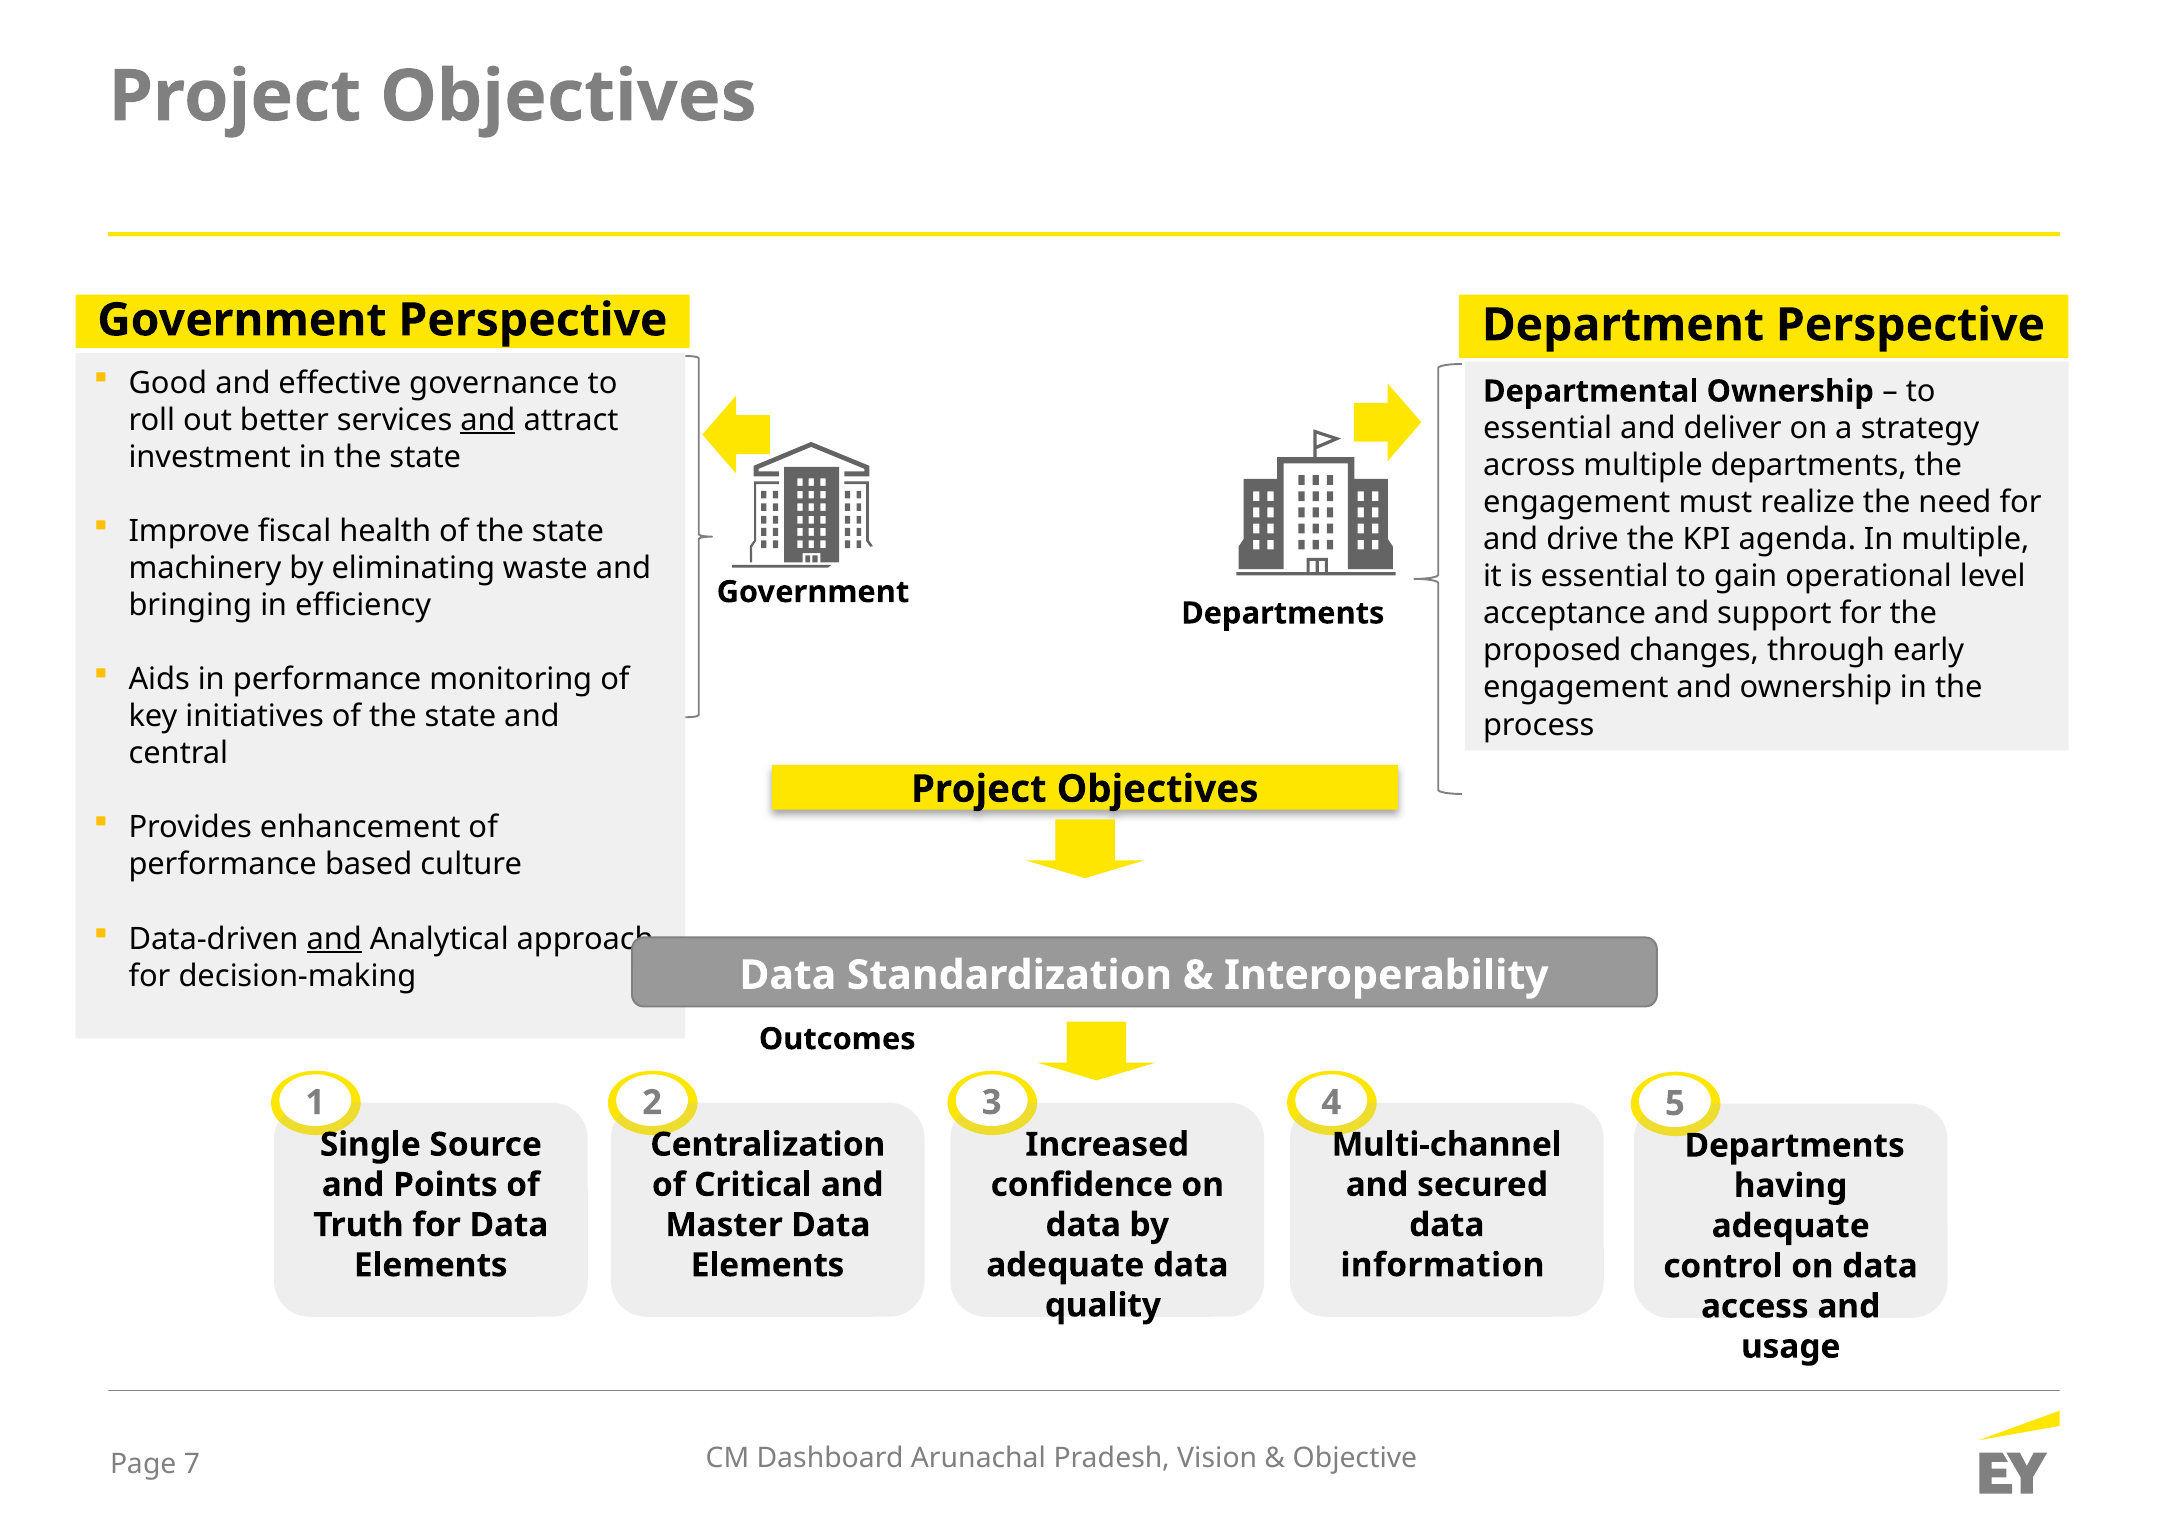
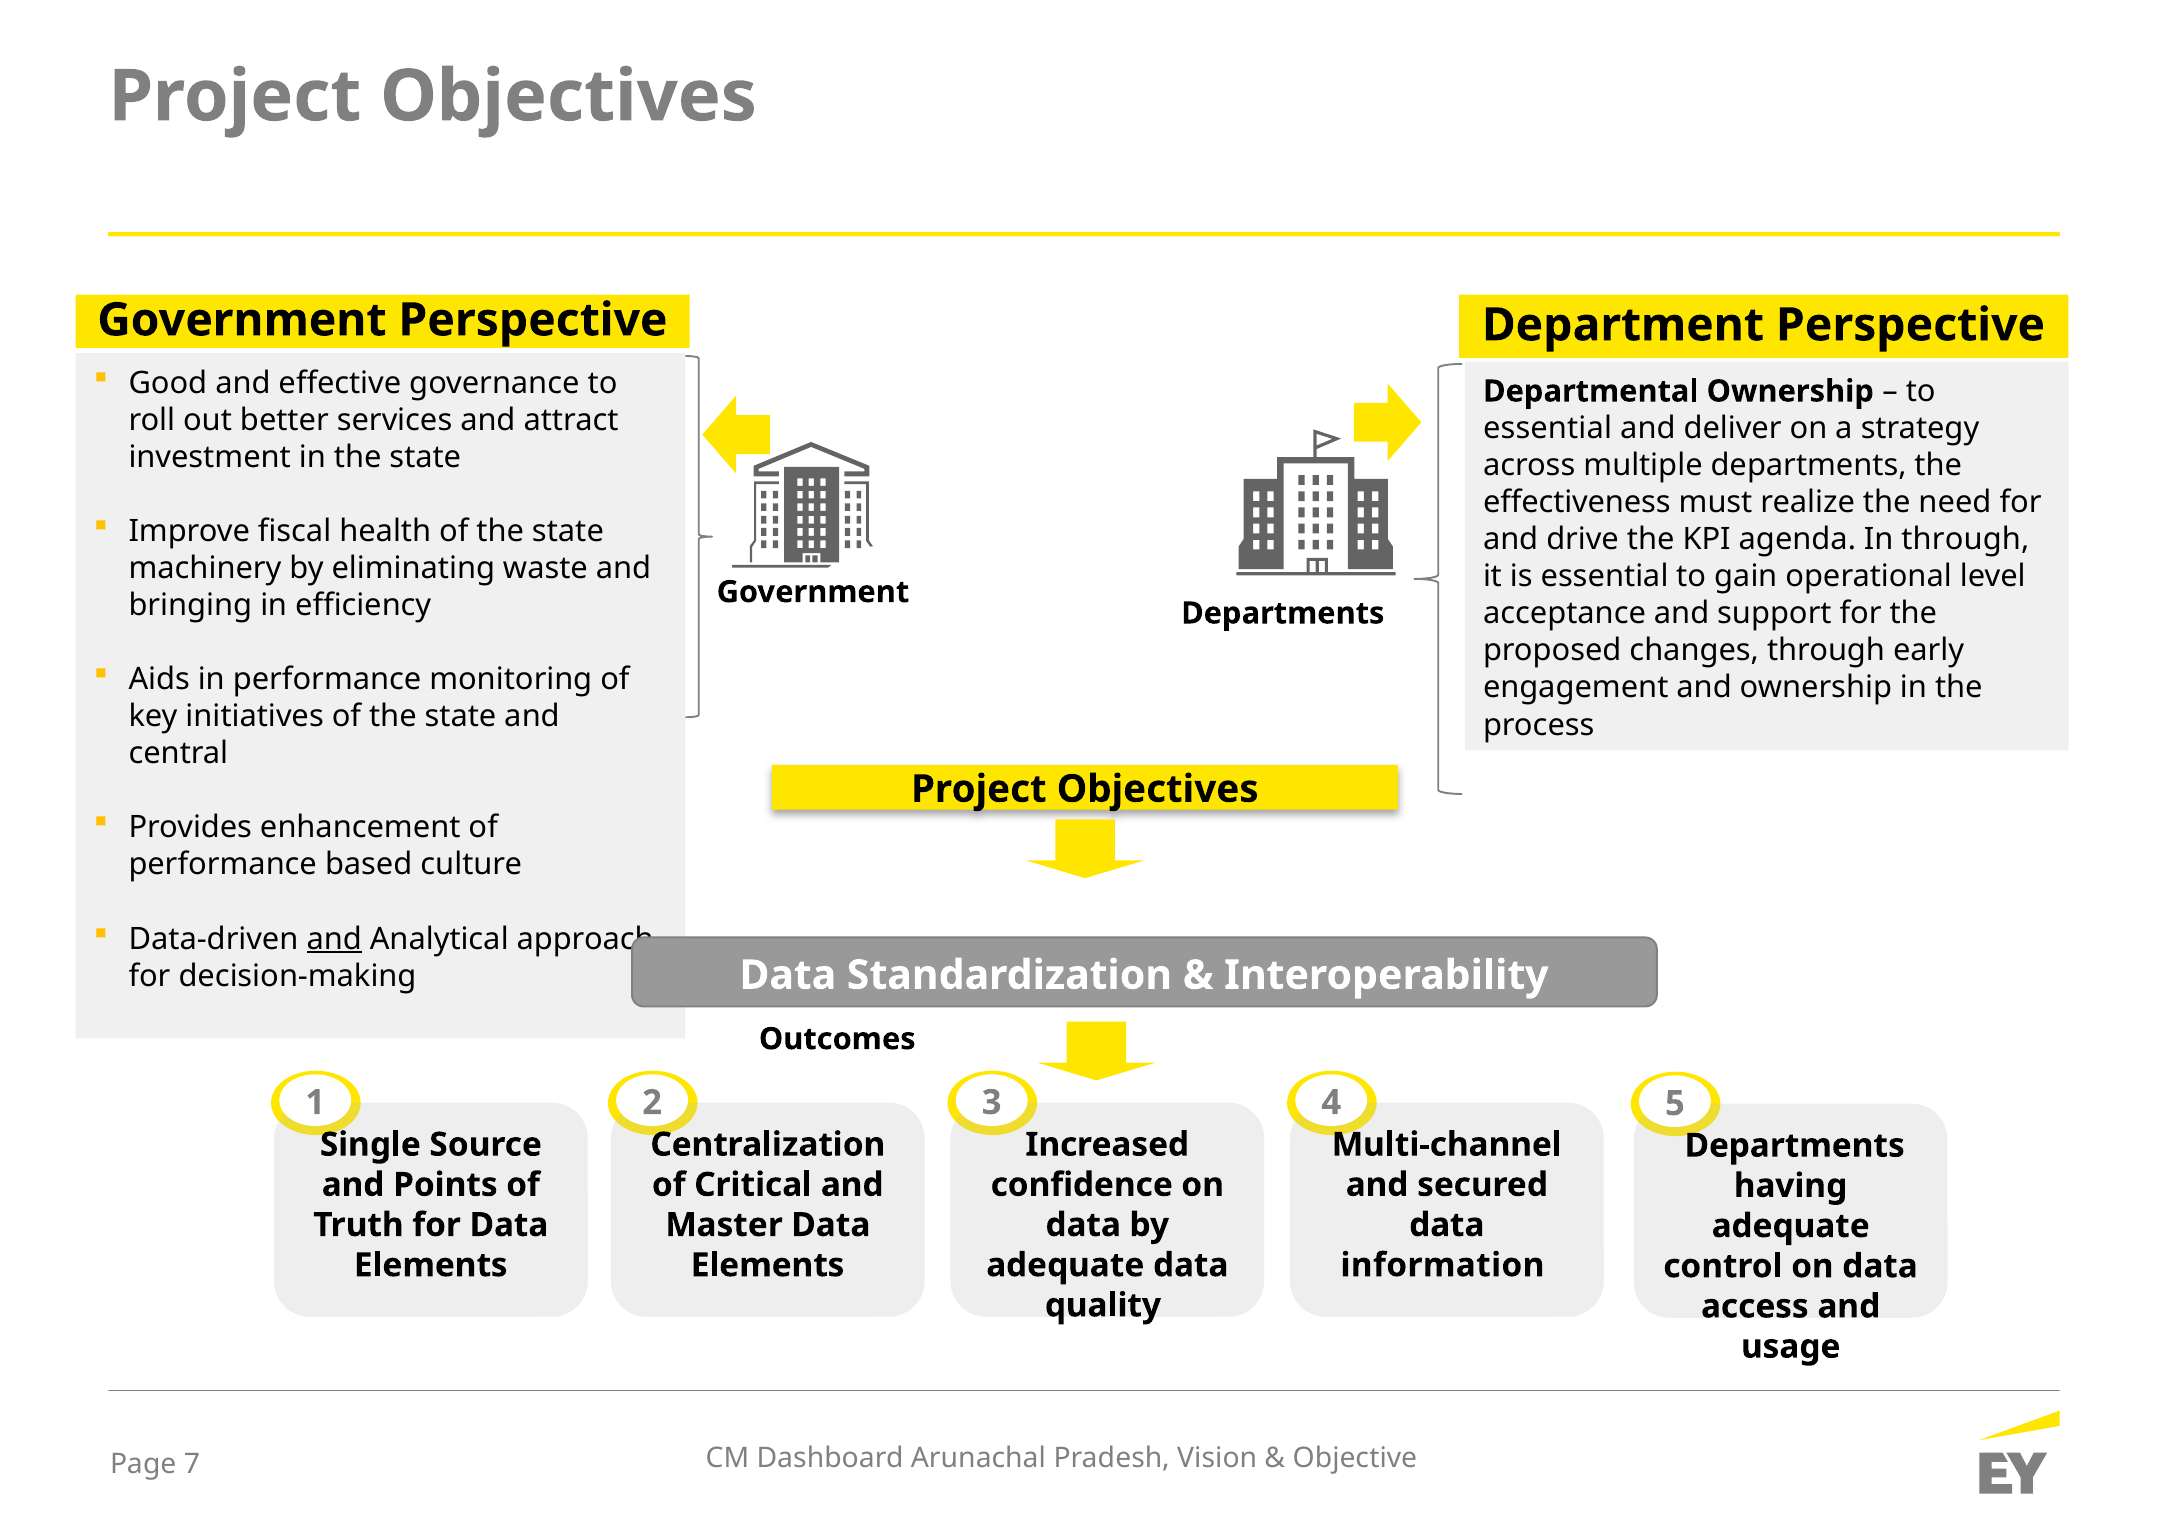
and underline: present -> none (488, 420)
engagement: engagement -> effectiveness (1577, 503)
In multiple: multiple -> through (1965, 540)
